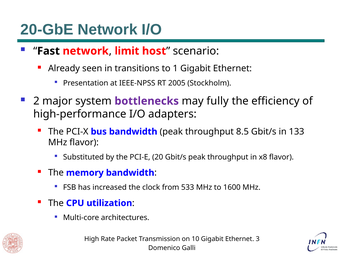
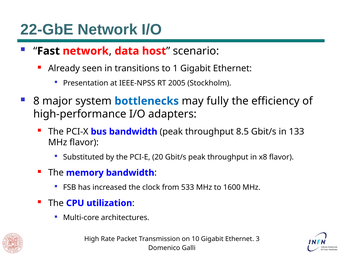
20-GbE: 20-GbE -> 22-GbE (47, 30)
limit: limit -> data (127, 51)
2: 2 -> 8 (36, 101)
bottlenecks colour: purple -> blue (147, 101)
